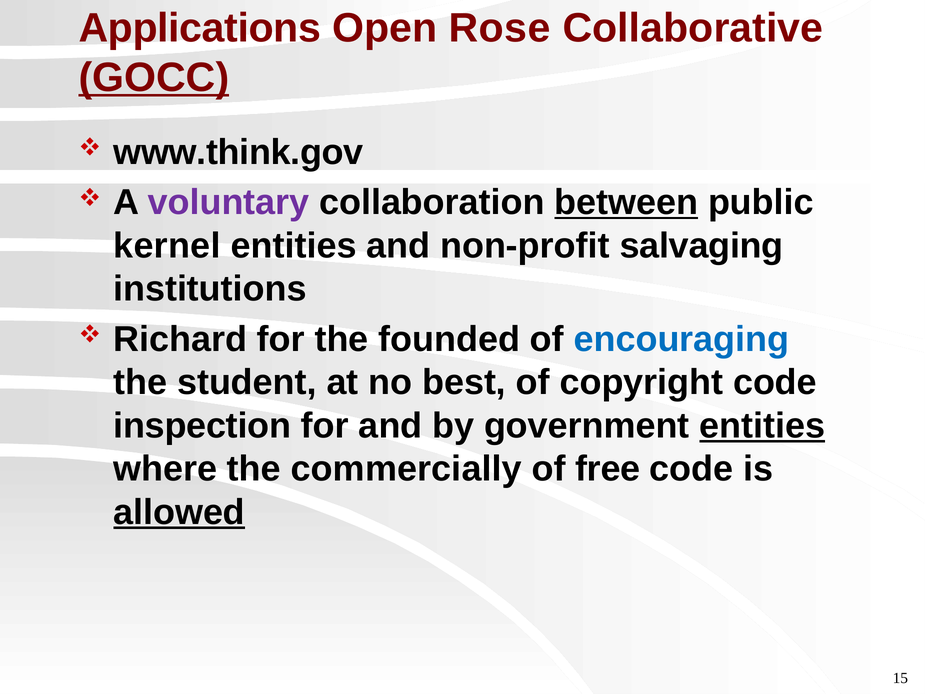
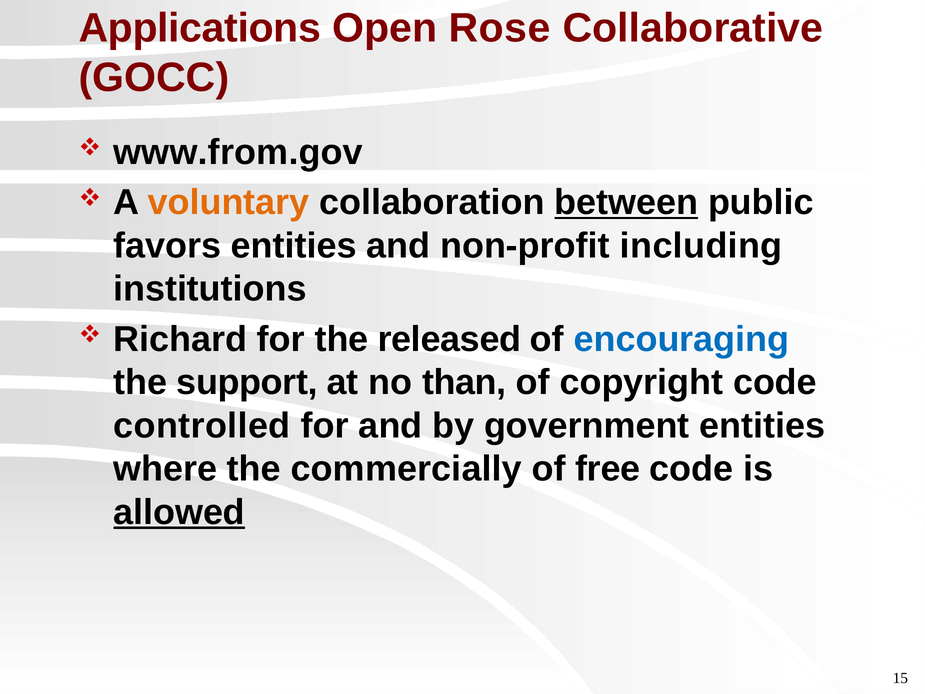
GOCC underline: present -> none (154, 78)
www.think.gov: www.think.gov -> www.from.gov (238, 152)
voluntary colour: purple -> orange (229, 202)
kernel: kernel -> favors (167, 246)
salvaging: salvaging -> including (701, 246)
founded: founded -> released (449, 339)
student: student -> support (247, 382)
best: best -> than (464, 382)
inspection: inspection -> controlled (202, 426)
entities underline: present -> none (762, 426)
